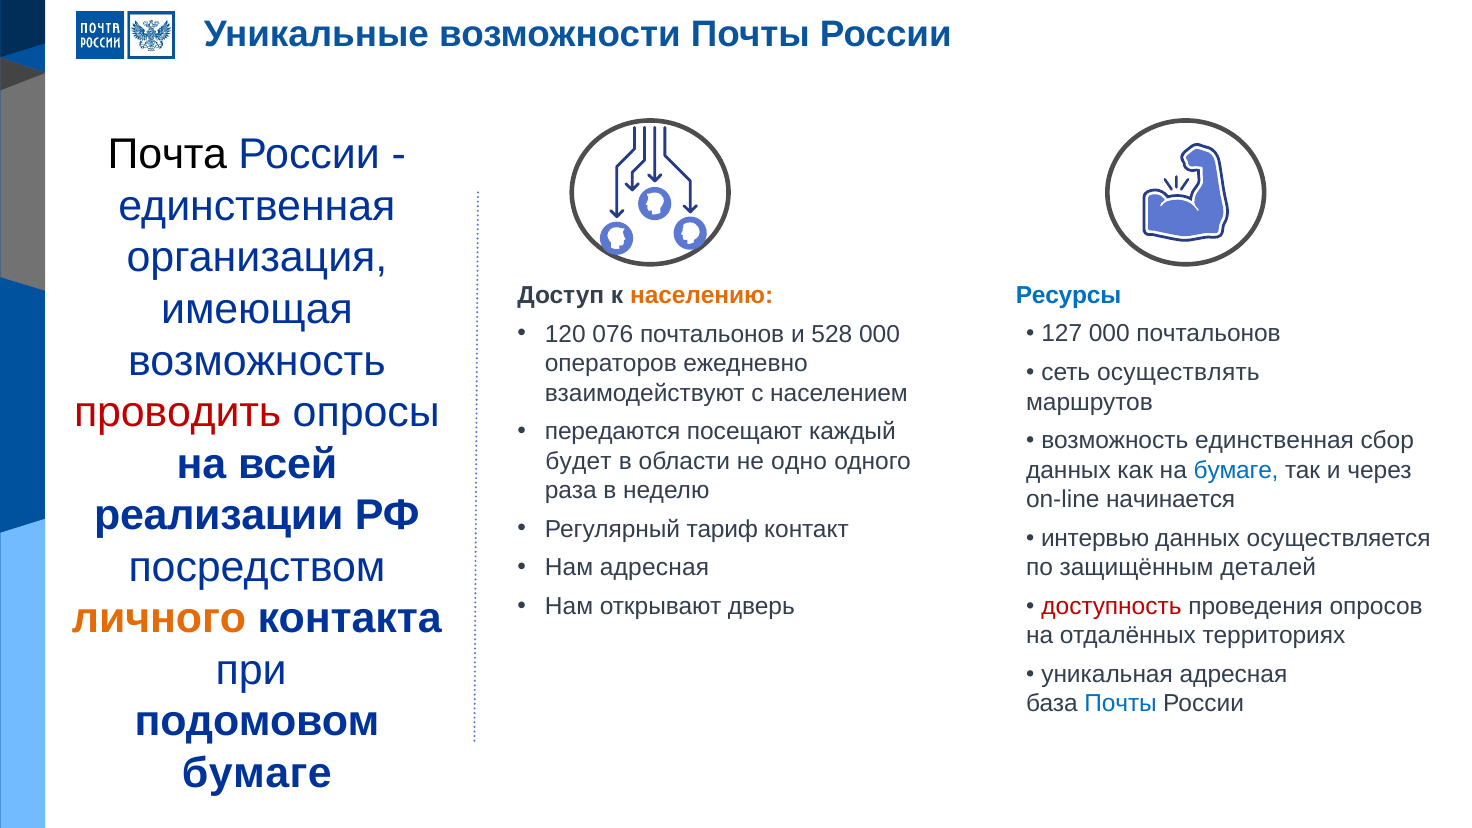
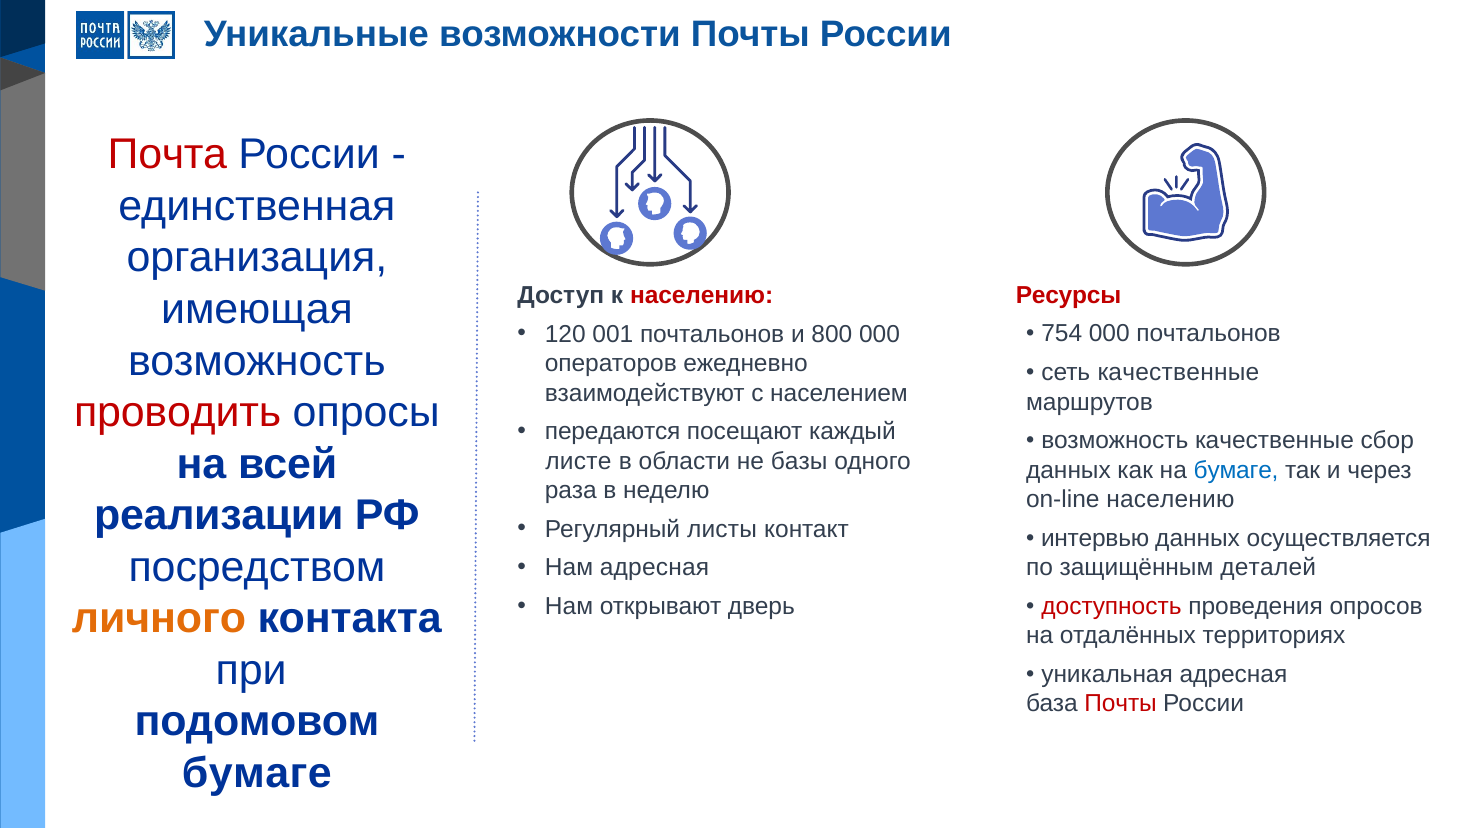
Почта colour: black -> red (167, 155)
Ресурсы colour: blue -> red (1069, 295)
населению colour: orange -> red (702, 296)
076: 076 -> 001 (613, 334)
528: 528 -> 800 (832, 334)
127: 127 -> 754 (1062, 334)
сеть осуществлять: осуществлять -> качественные (1178, 372)
возможность единственная: единственная -> качественные (1274, 441)
будет: будет -> листе (578, 461)
одно: одно -> базы (799, 461)
on-line начинается: начинается -> населению (1170, 499)
тариф: тариф -> листы (722, 529)
Почты colour: blue -> red (1121, 704)
